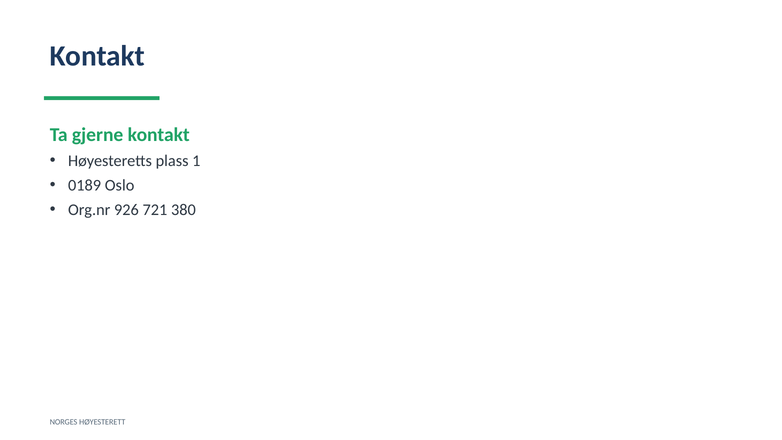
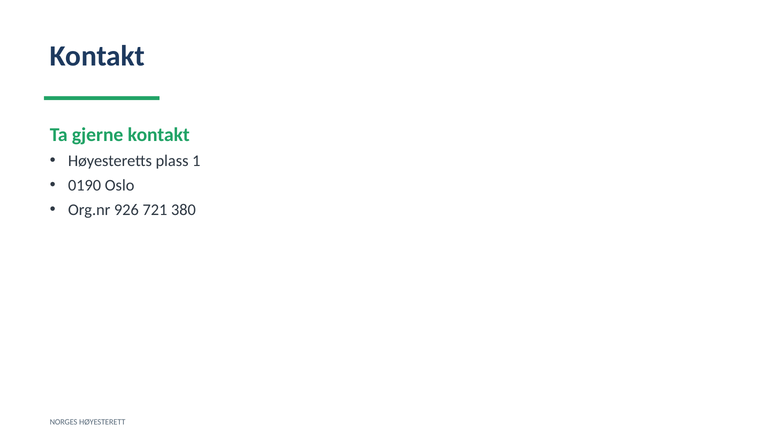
0189: 0189 -> 0190 (85, 185)
